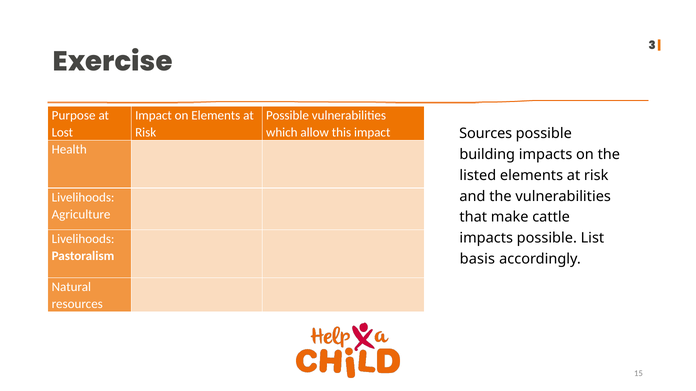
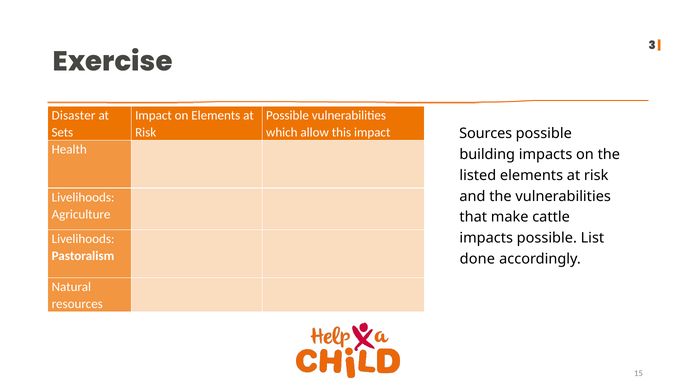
Purpose: Purpose -> Disaster (74, 115)
Lost: Lost -> Sets (62, 132)
basis: basis -> done (477, 259)
